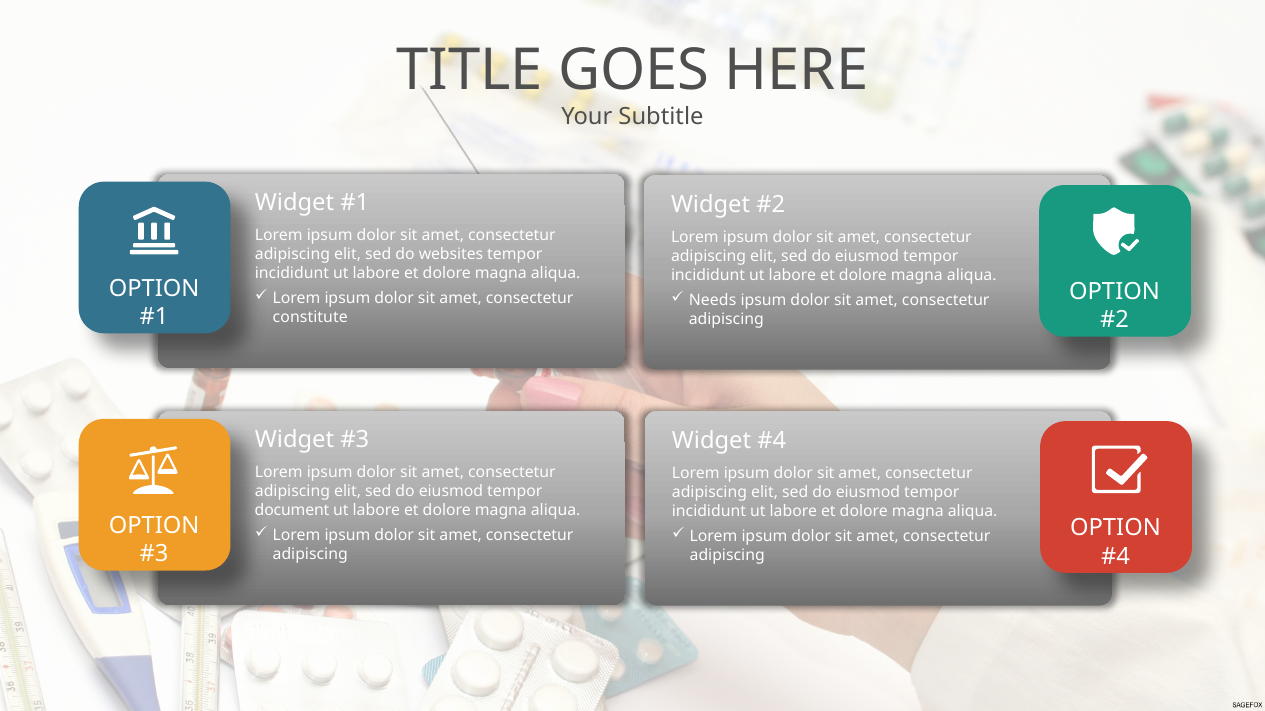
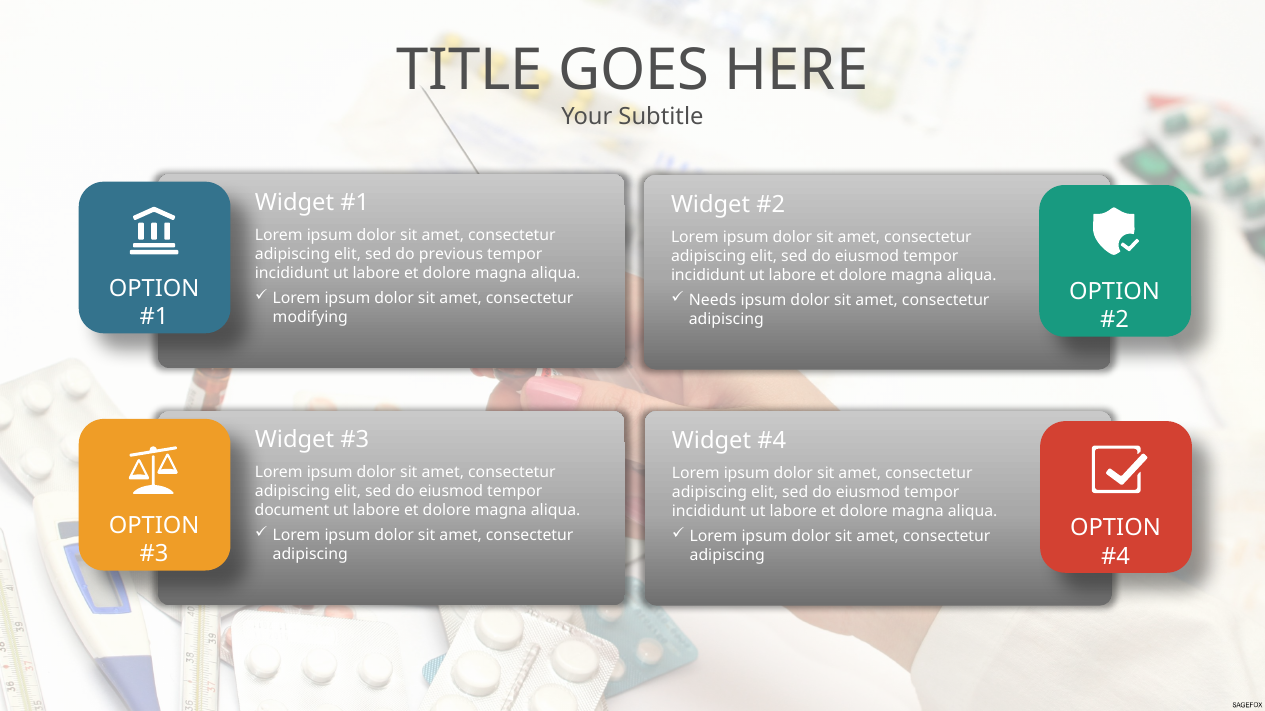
websites: websites -> previous (451, 254)
constitute: constitute -> modifying (310, 318)
